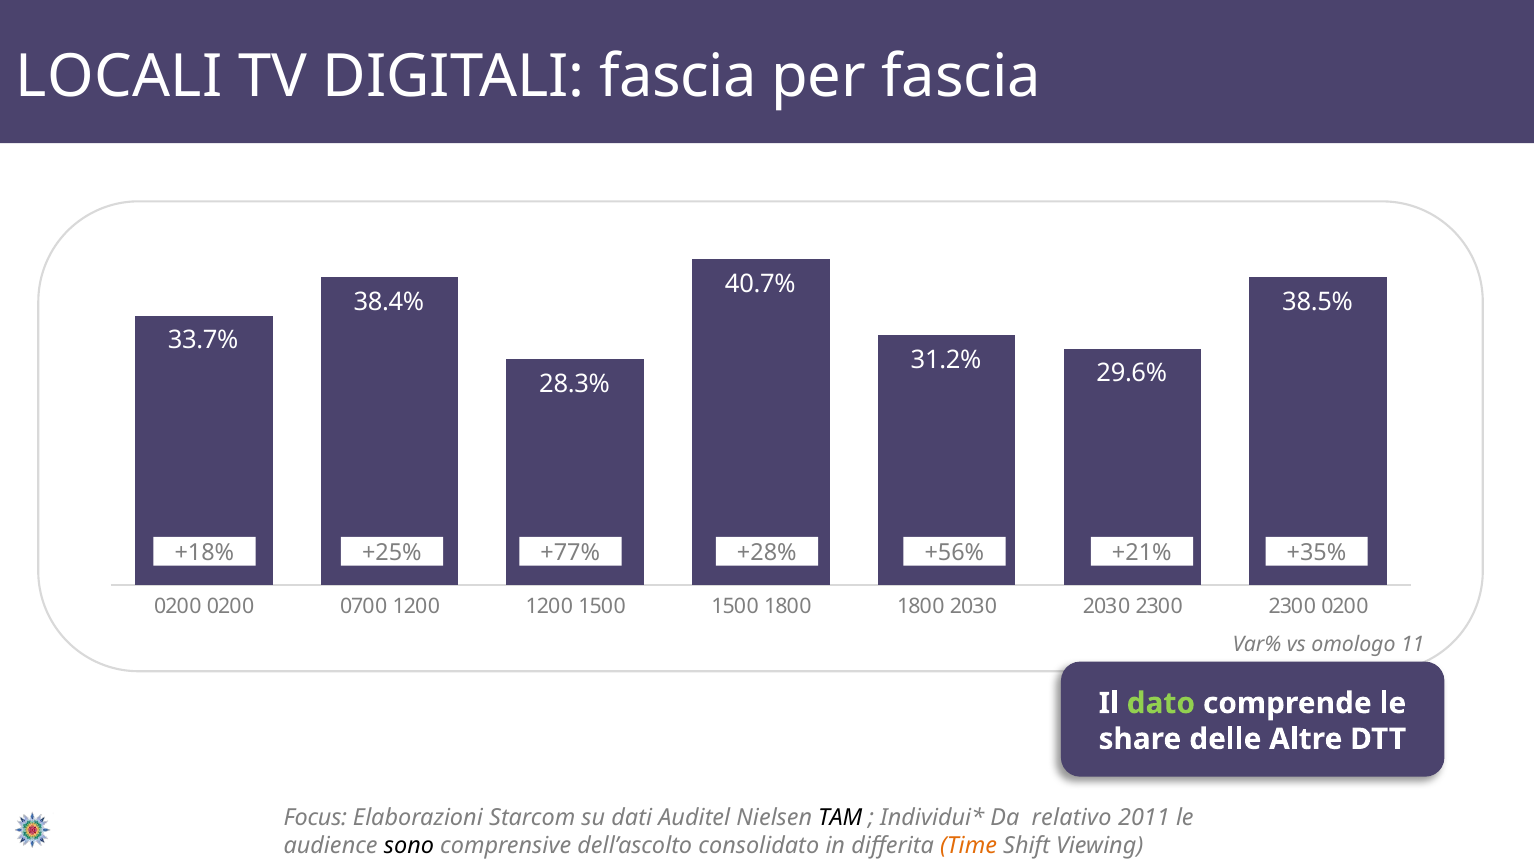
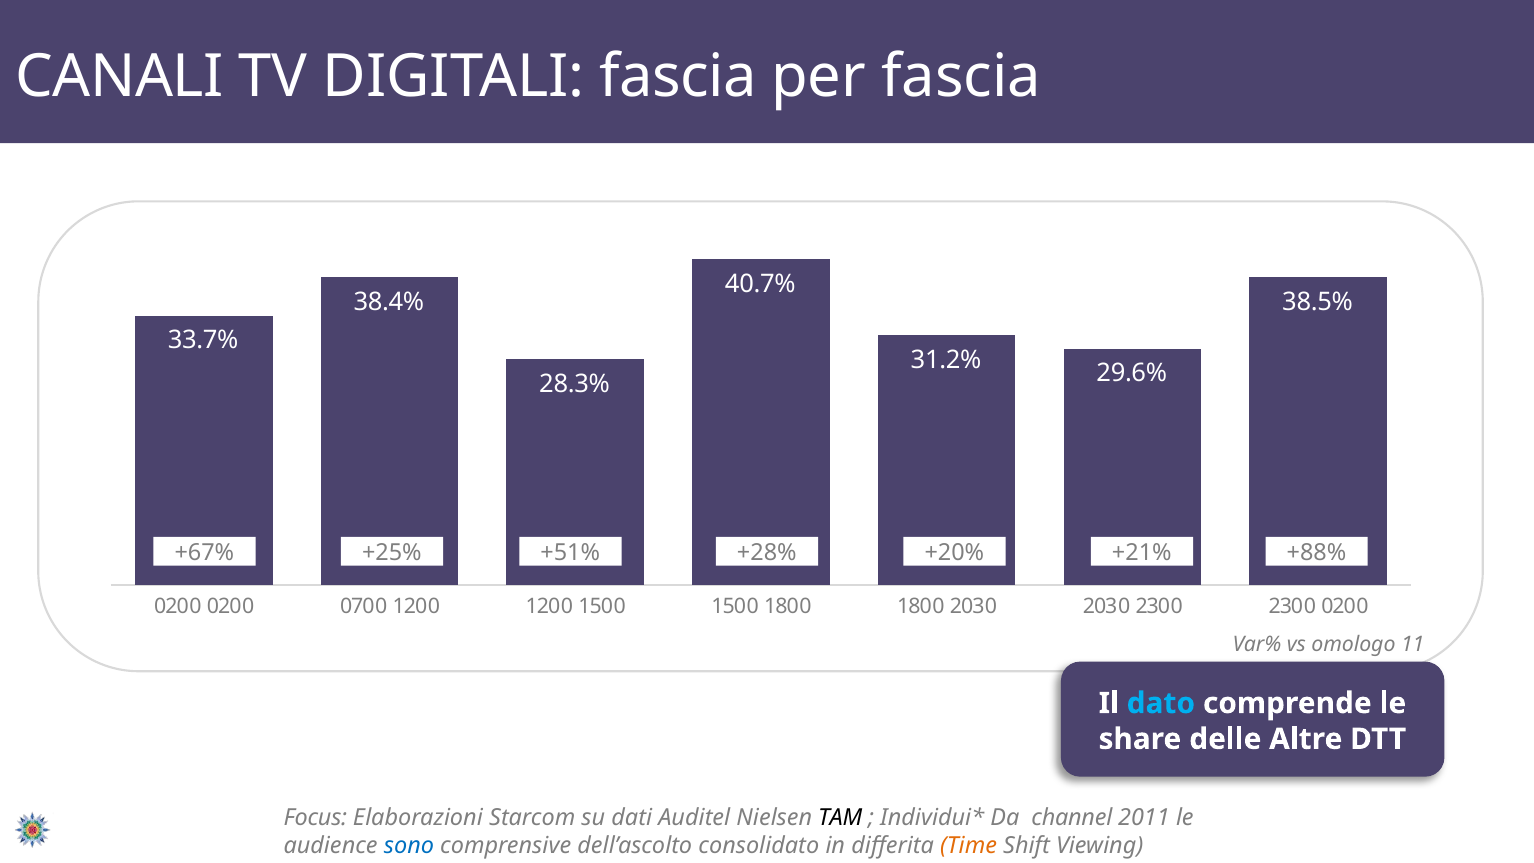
LOCALI: LOCALI -> CANALI (120, 77)
+18%: +18% -> +67% (204, 553)
+77%: +77% -> +51% (570, 553)
+56%: +56% -> +20% (954, 553)
+35%: +35% -> +88% (1317, 553)
dato colour: light green -> light blue (1161, 703)
relativo: relativo -> channel (1072, 817)
sono colour: black -> blue (409, 845)
